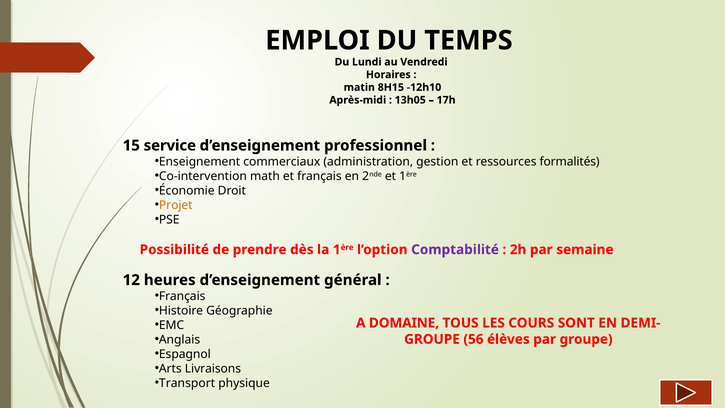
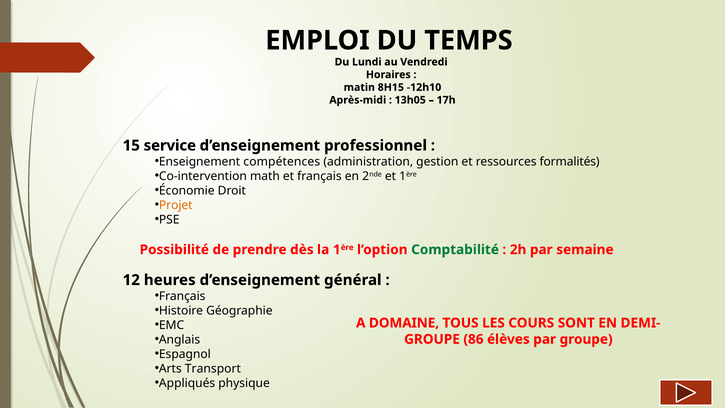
commerciaux: commerciaux -> compétences (282, 162)
Comptabilité colour: purple -> green (455, 250)
56: 56 -> 86 (473, 339)
Livraisons: Livraisons -> Transport (213, 368)
Transport: Transport -> Appliqués (187, 383)
